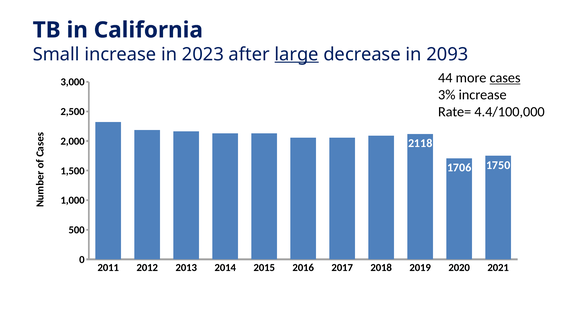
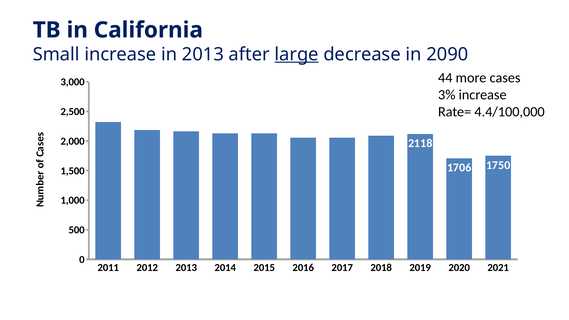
in 2023: 2023 -> 2013 (203, 54)
2093: 2093 -> 2090 (447, 54)
cases underline: present -> none (505, 78)
